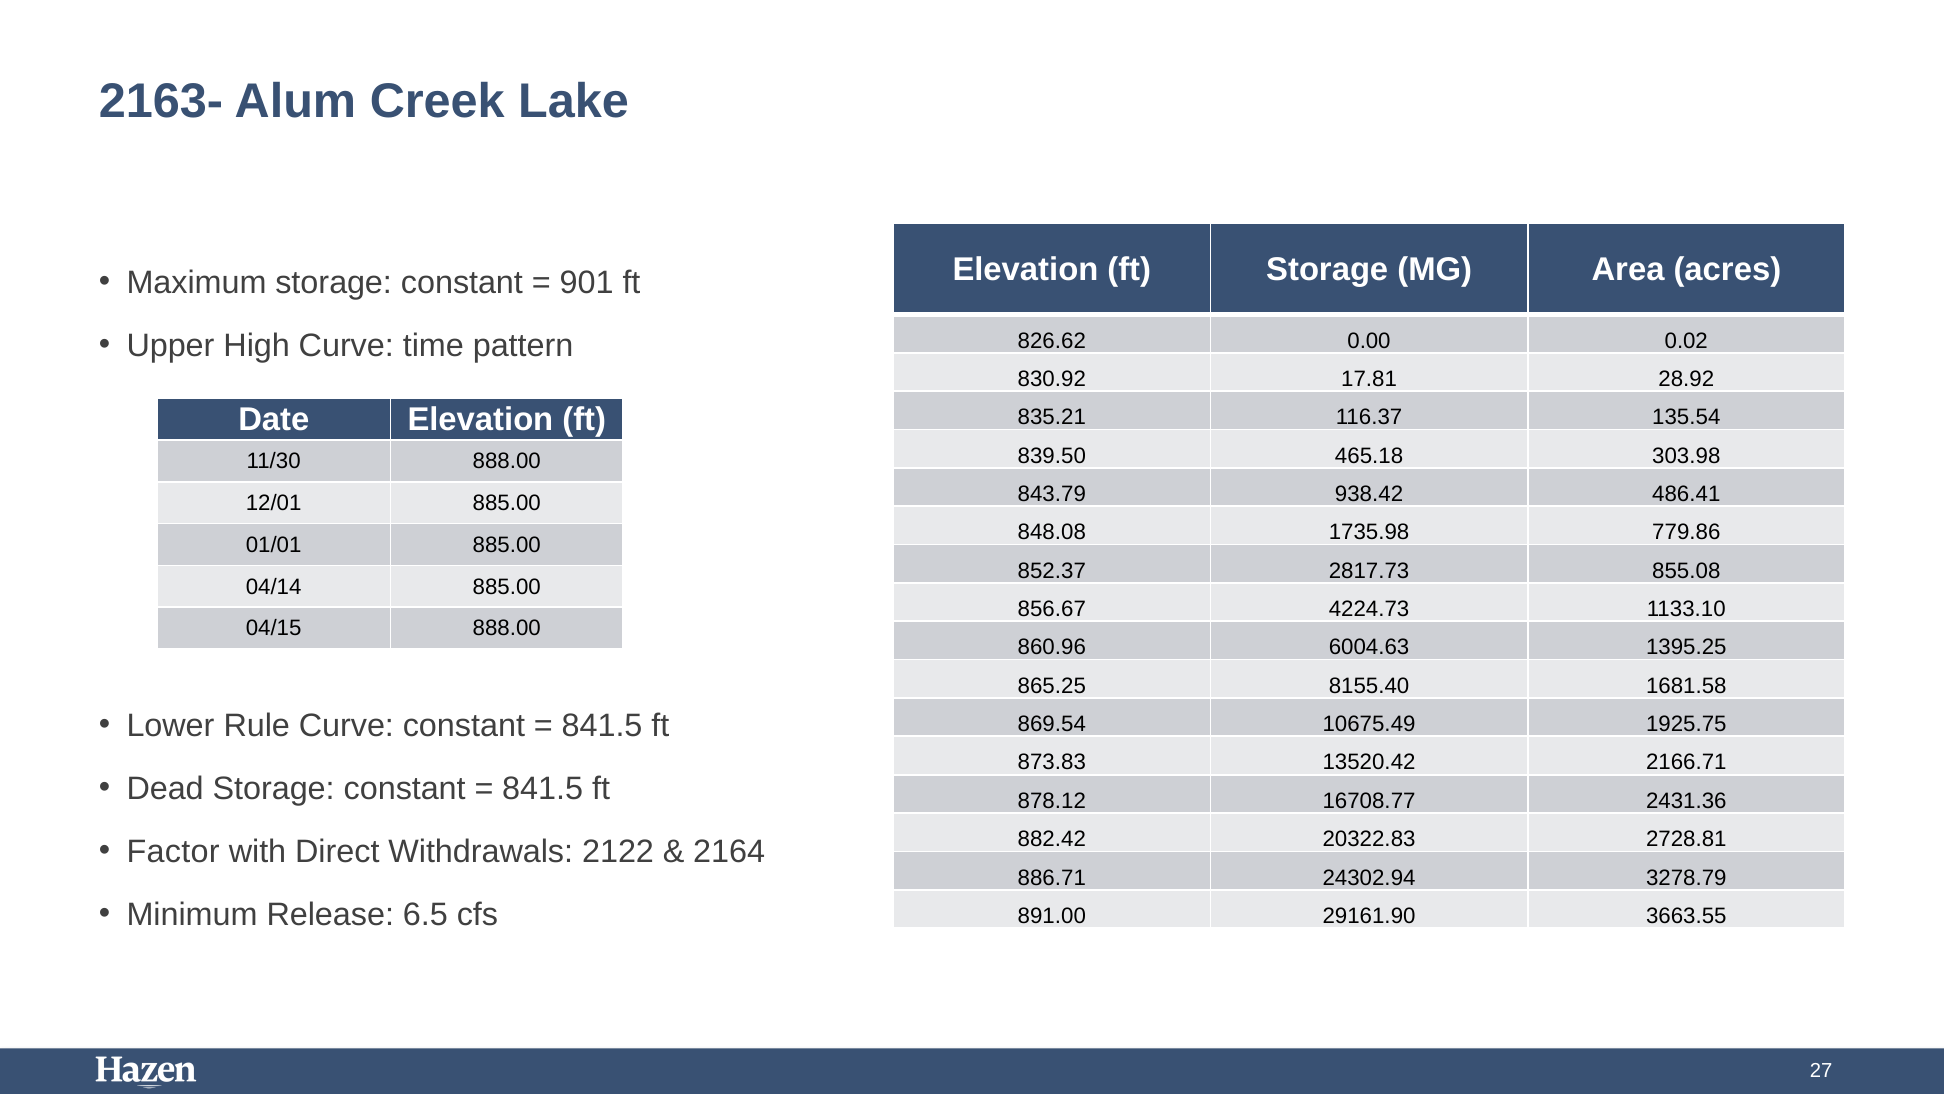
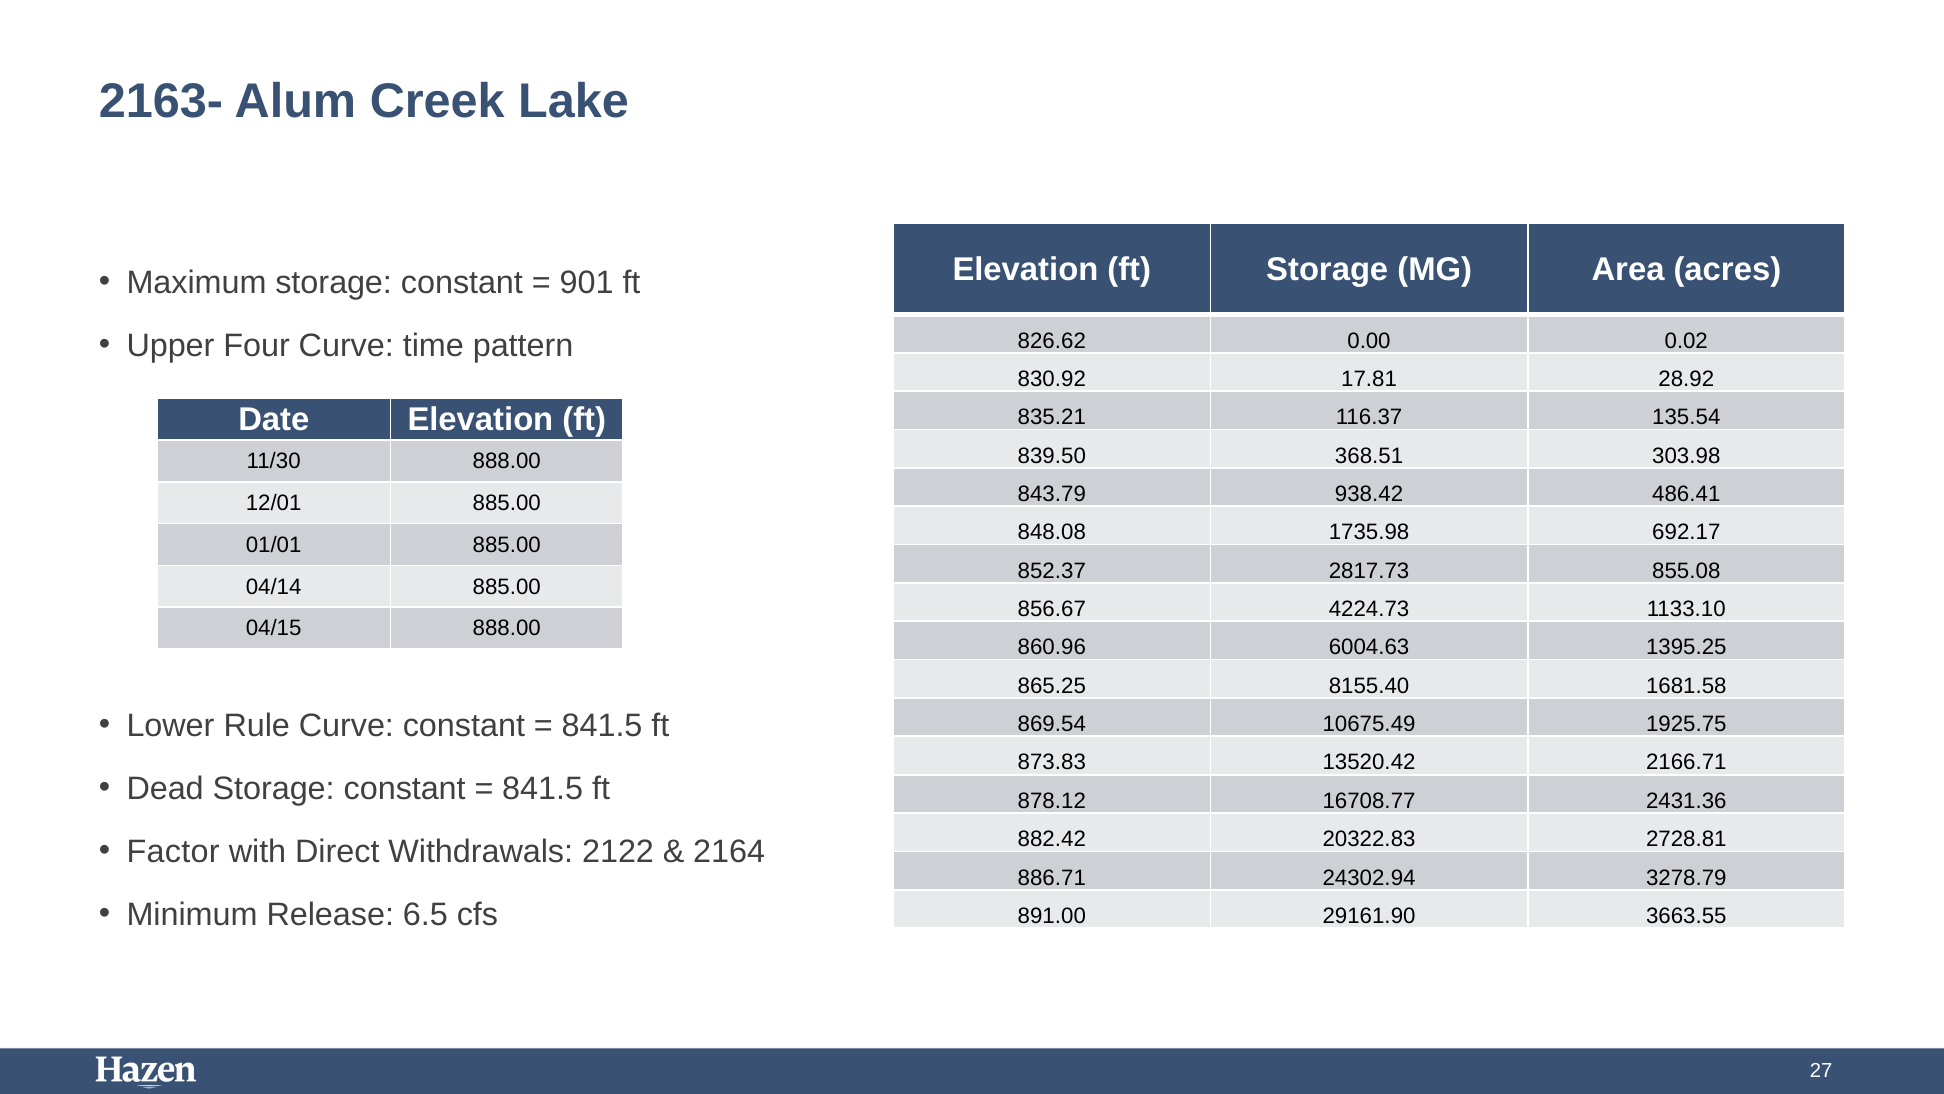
High: High -> Four (257, 346)
465.18: 465.18 -> 368.51 (1369, 456)
779.86: 779.86 -> 692.17 (1686, 532)
